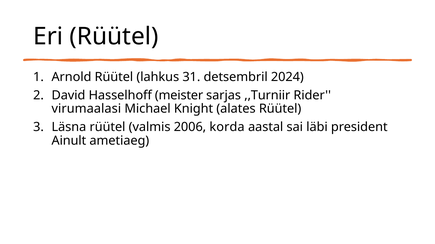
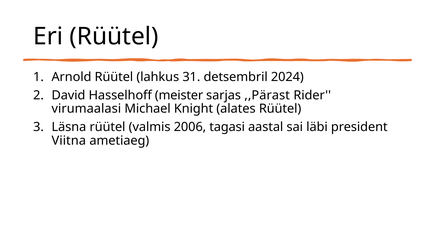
,,Turniir: ,,Turniir -> ,,Pärast (267, 95)
korda: korda -> tagasi (227, 127)
Ainult: Ainult -> Viitna (69, 141)
